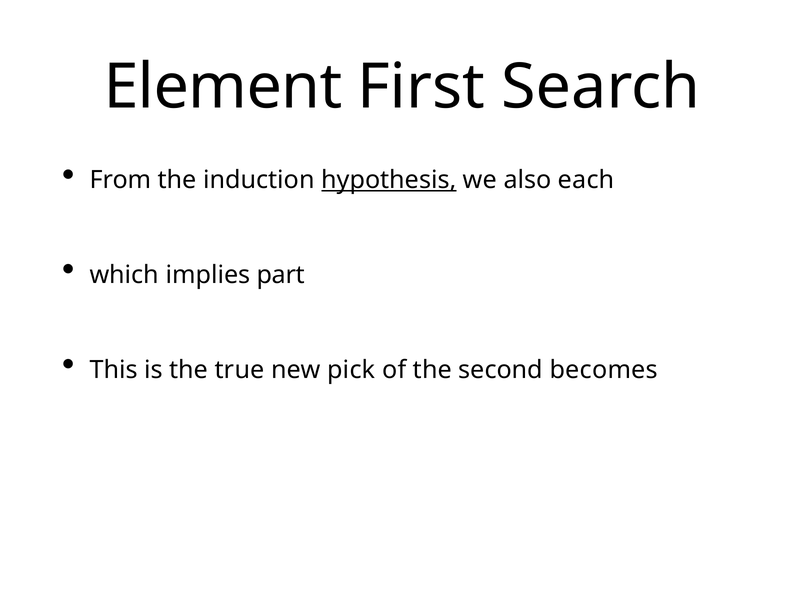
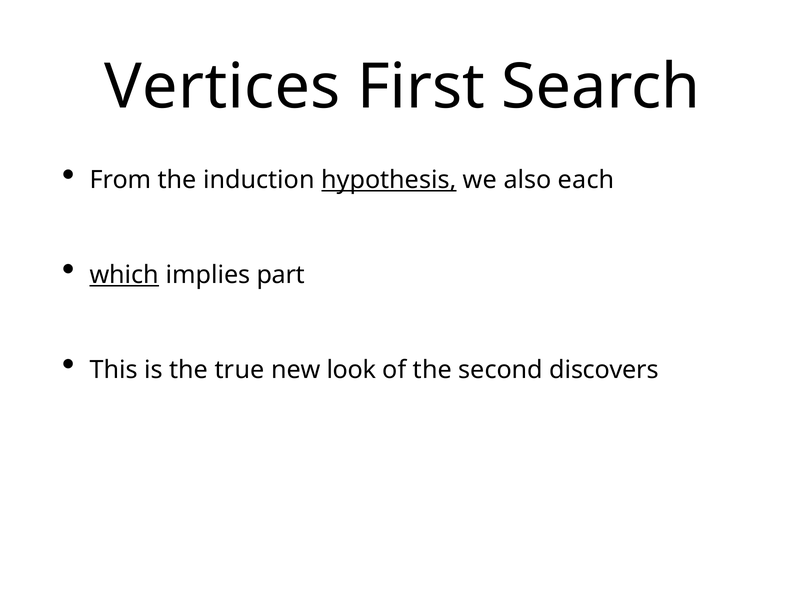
Element: Element -> Vertices (222, 87)
which underline: none -> present (124, 275)
pick: pick -> look (352, 370)
becomes: becomes -> discovers (604, 370)
